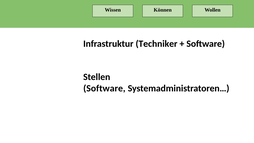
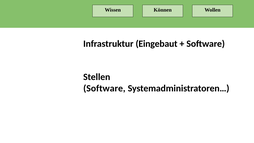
Techniker: Techniker -> Eingebaut (157, 44)
